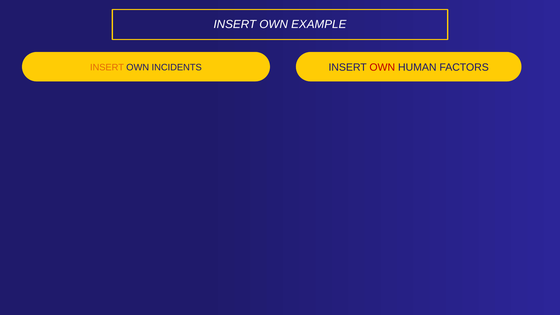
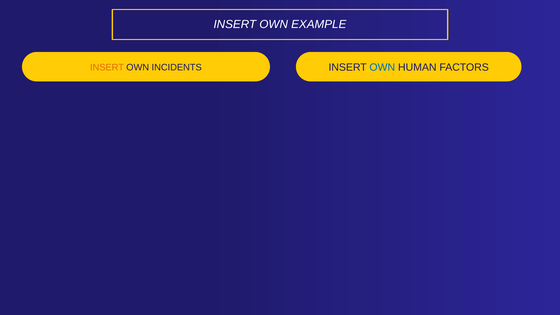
OWN colour: red -> blue (382, 67)
